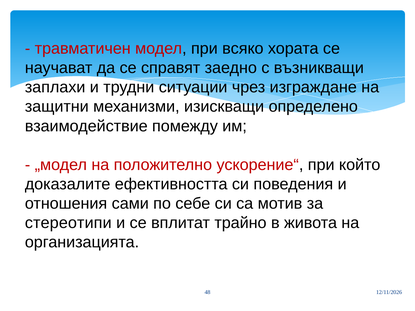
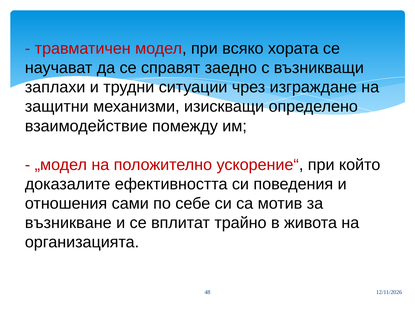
стереотипи: стереотипи -> възникване (68, 223)
